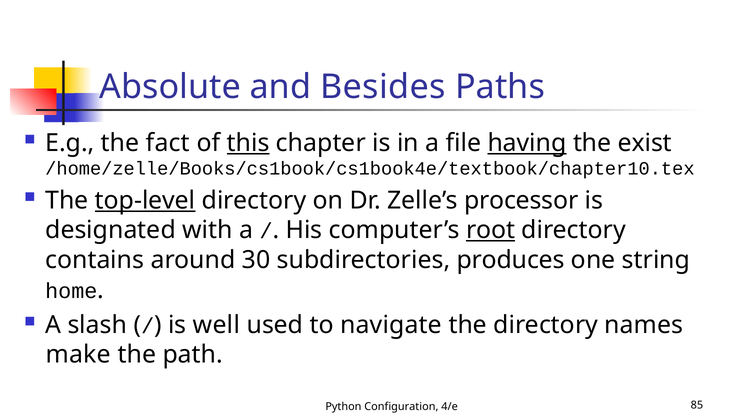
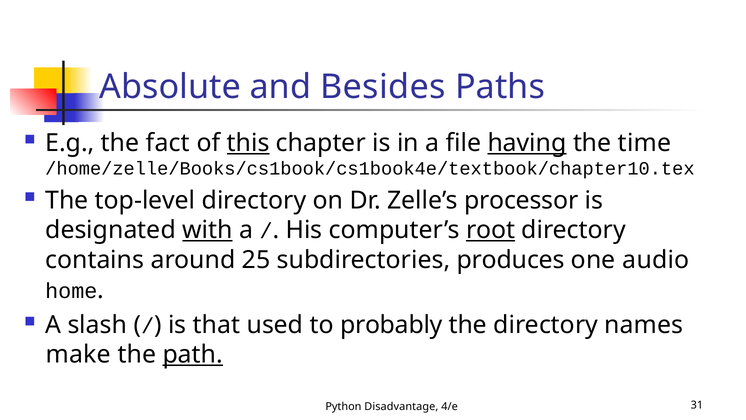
exist: exist -> time (645, 143)
top-level underline: present -> none (145, 200)
with underline: none -> present (207, 230)
30: 30 -> 25 (256, 260)
string: string -> audio (656, 260)
well: well -> that (216, 324)
navigate: navigate -> probably (391, 324)
path underline: none -> present (193, 354)
Configuration: Configuration -> Disadvantage (401, 406)
85: 85 -> 31 (697, 405)
